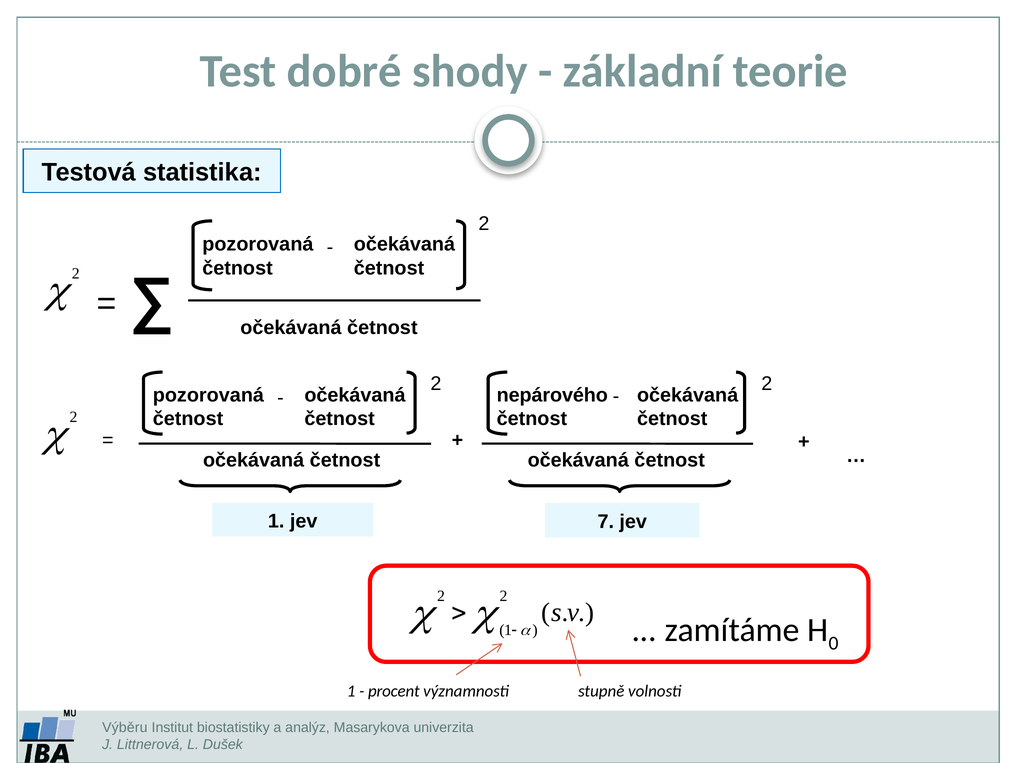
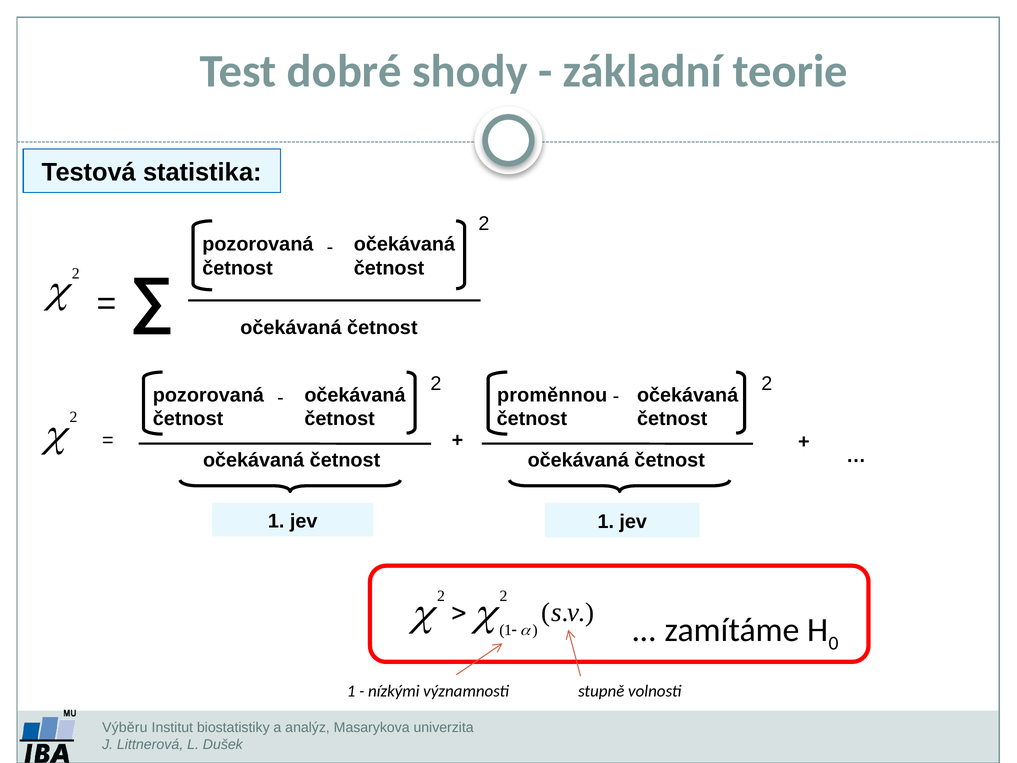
nepárového: nepárového -> proměnnou (552, 395)
jev 7: 7 -> 1 (606, 521)
procent: procent -> nízkými (394, 691)
